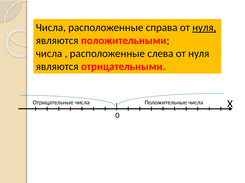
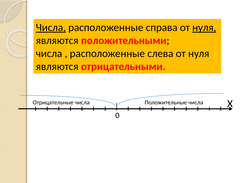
Числа underline: none -> present (51, 28)
